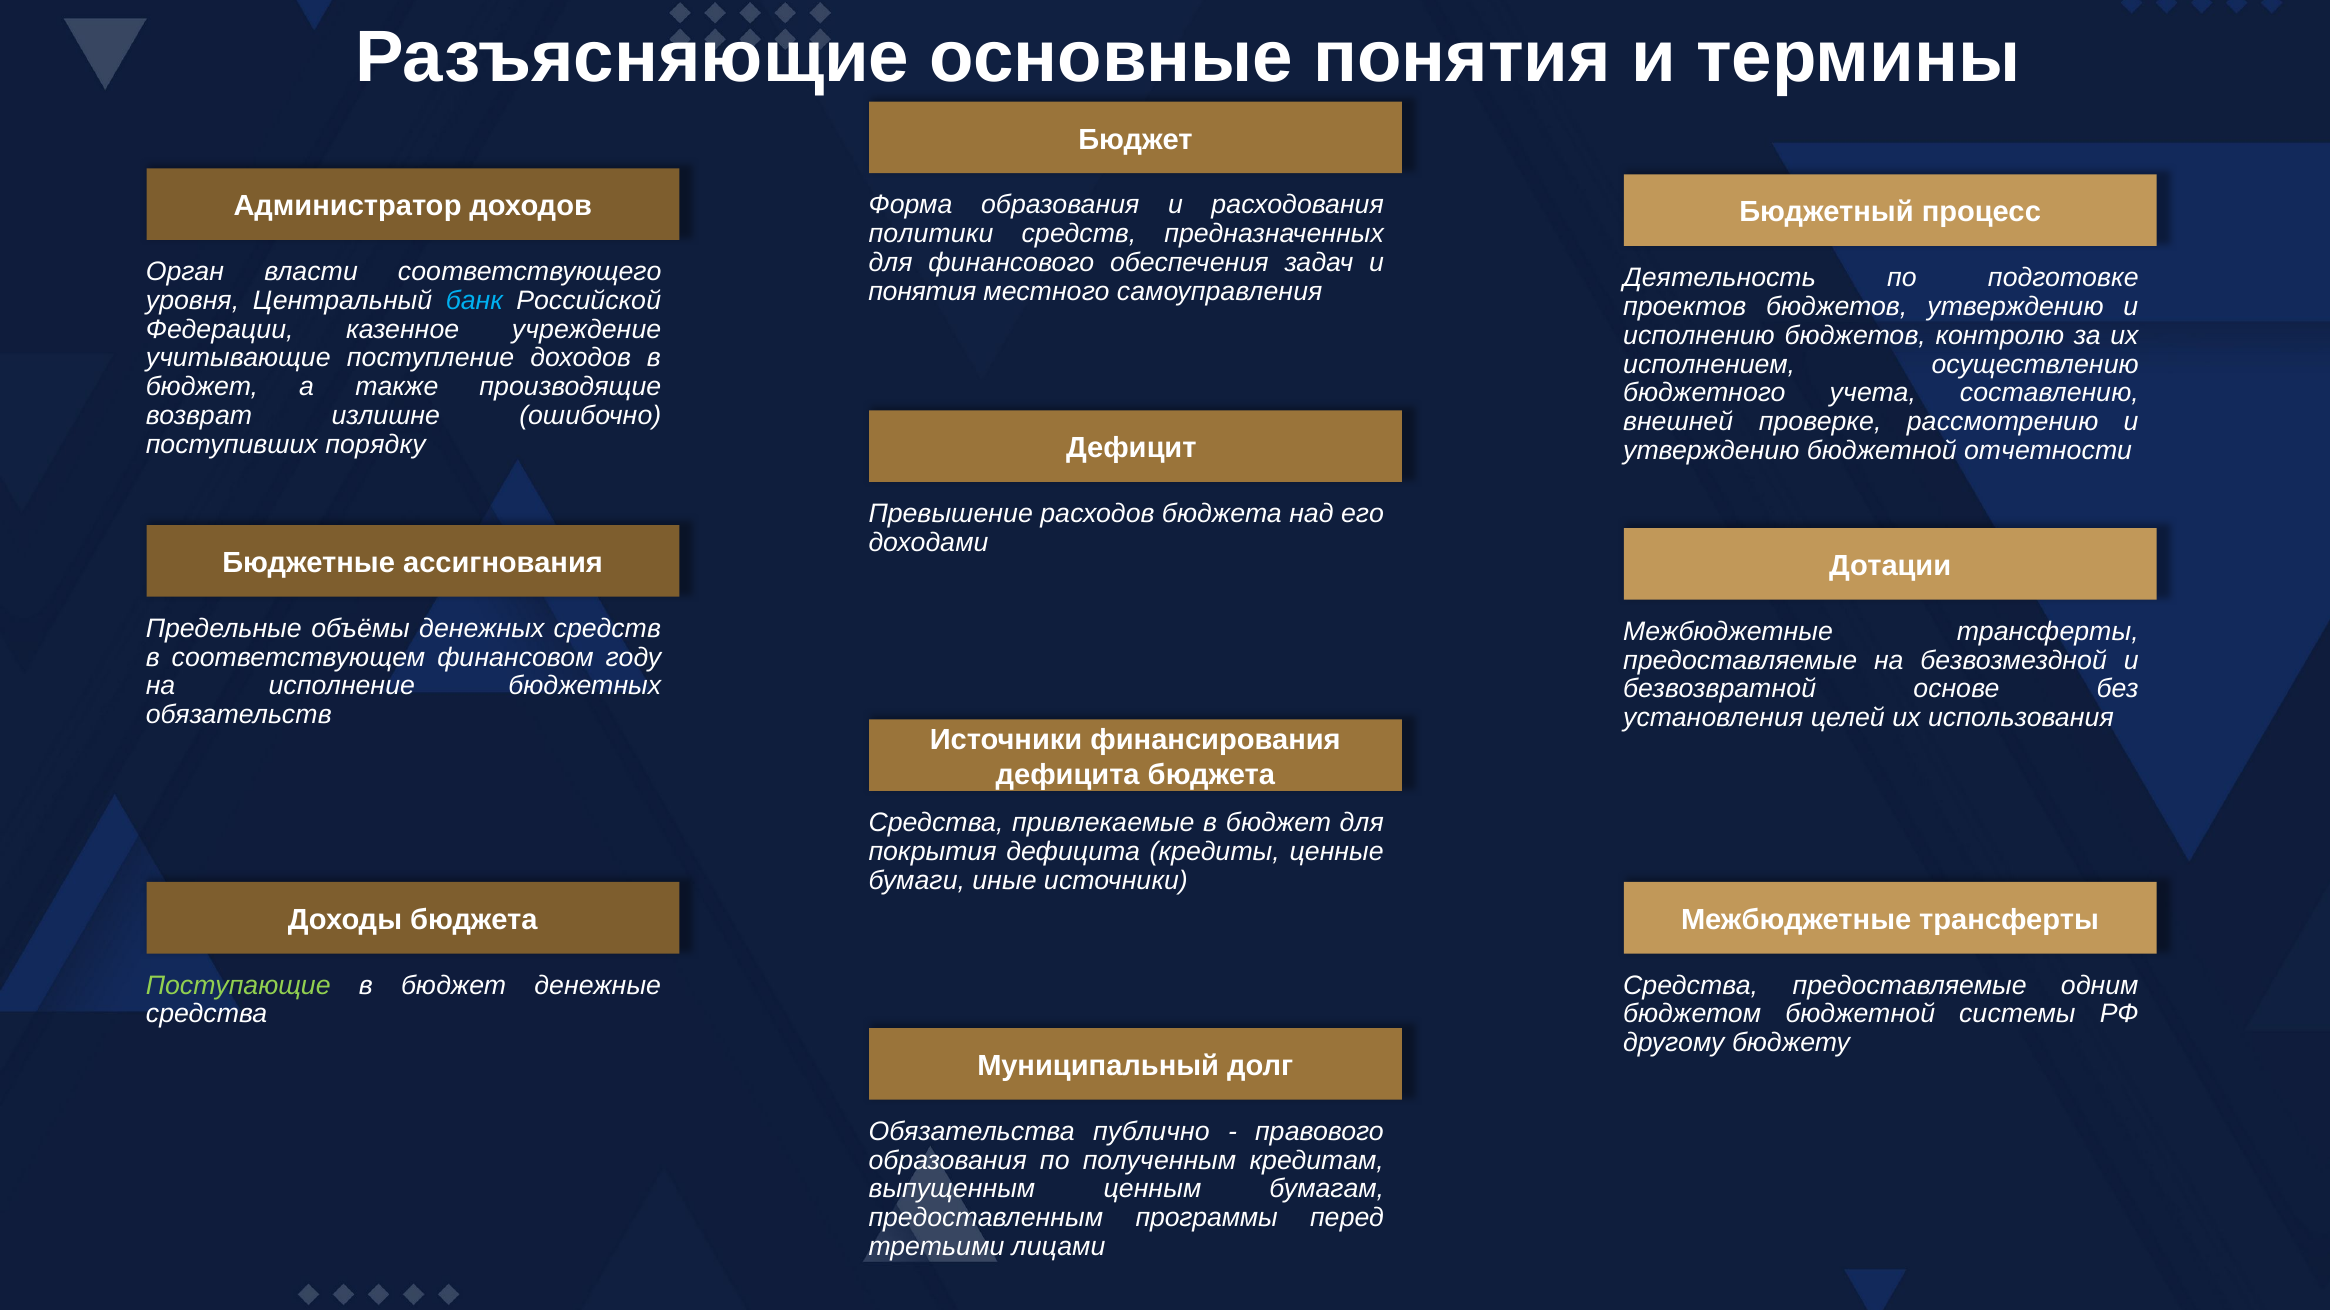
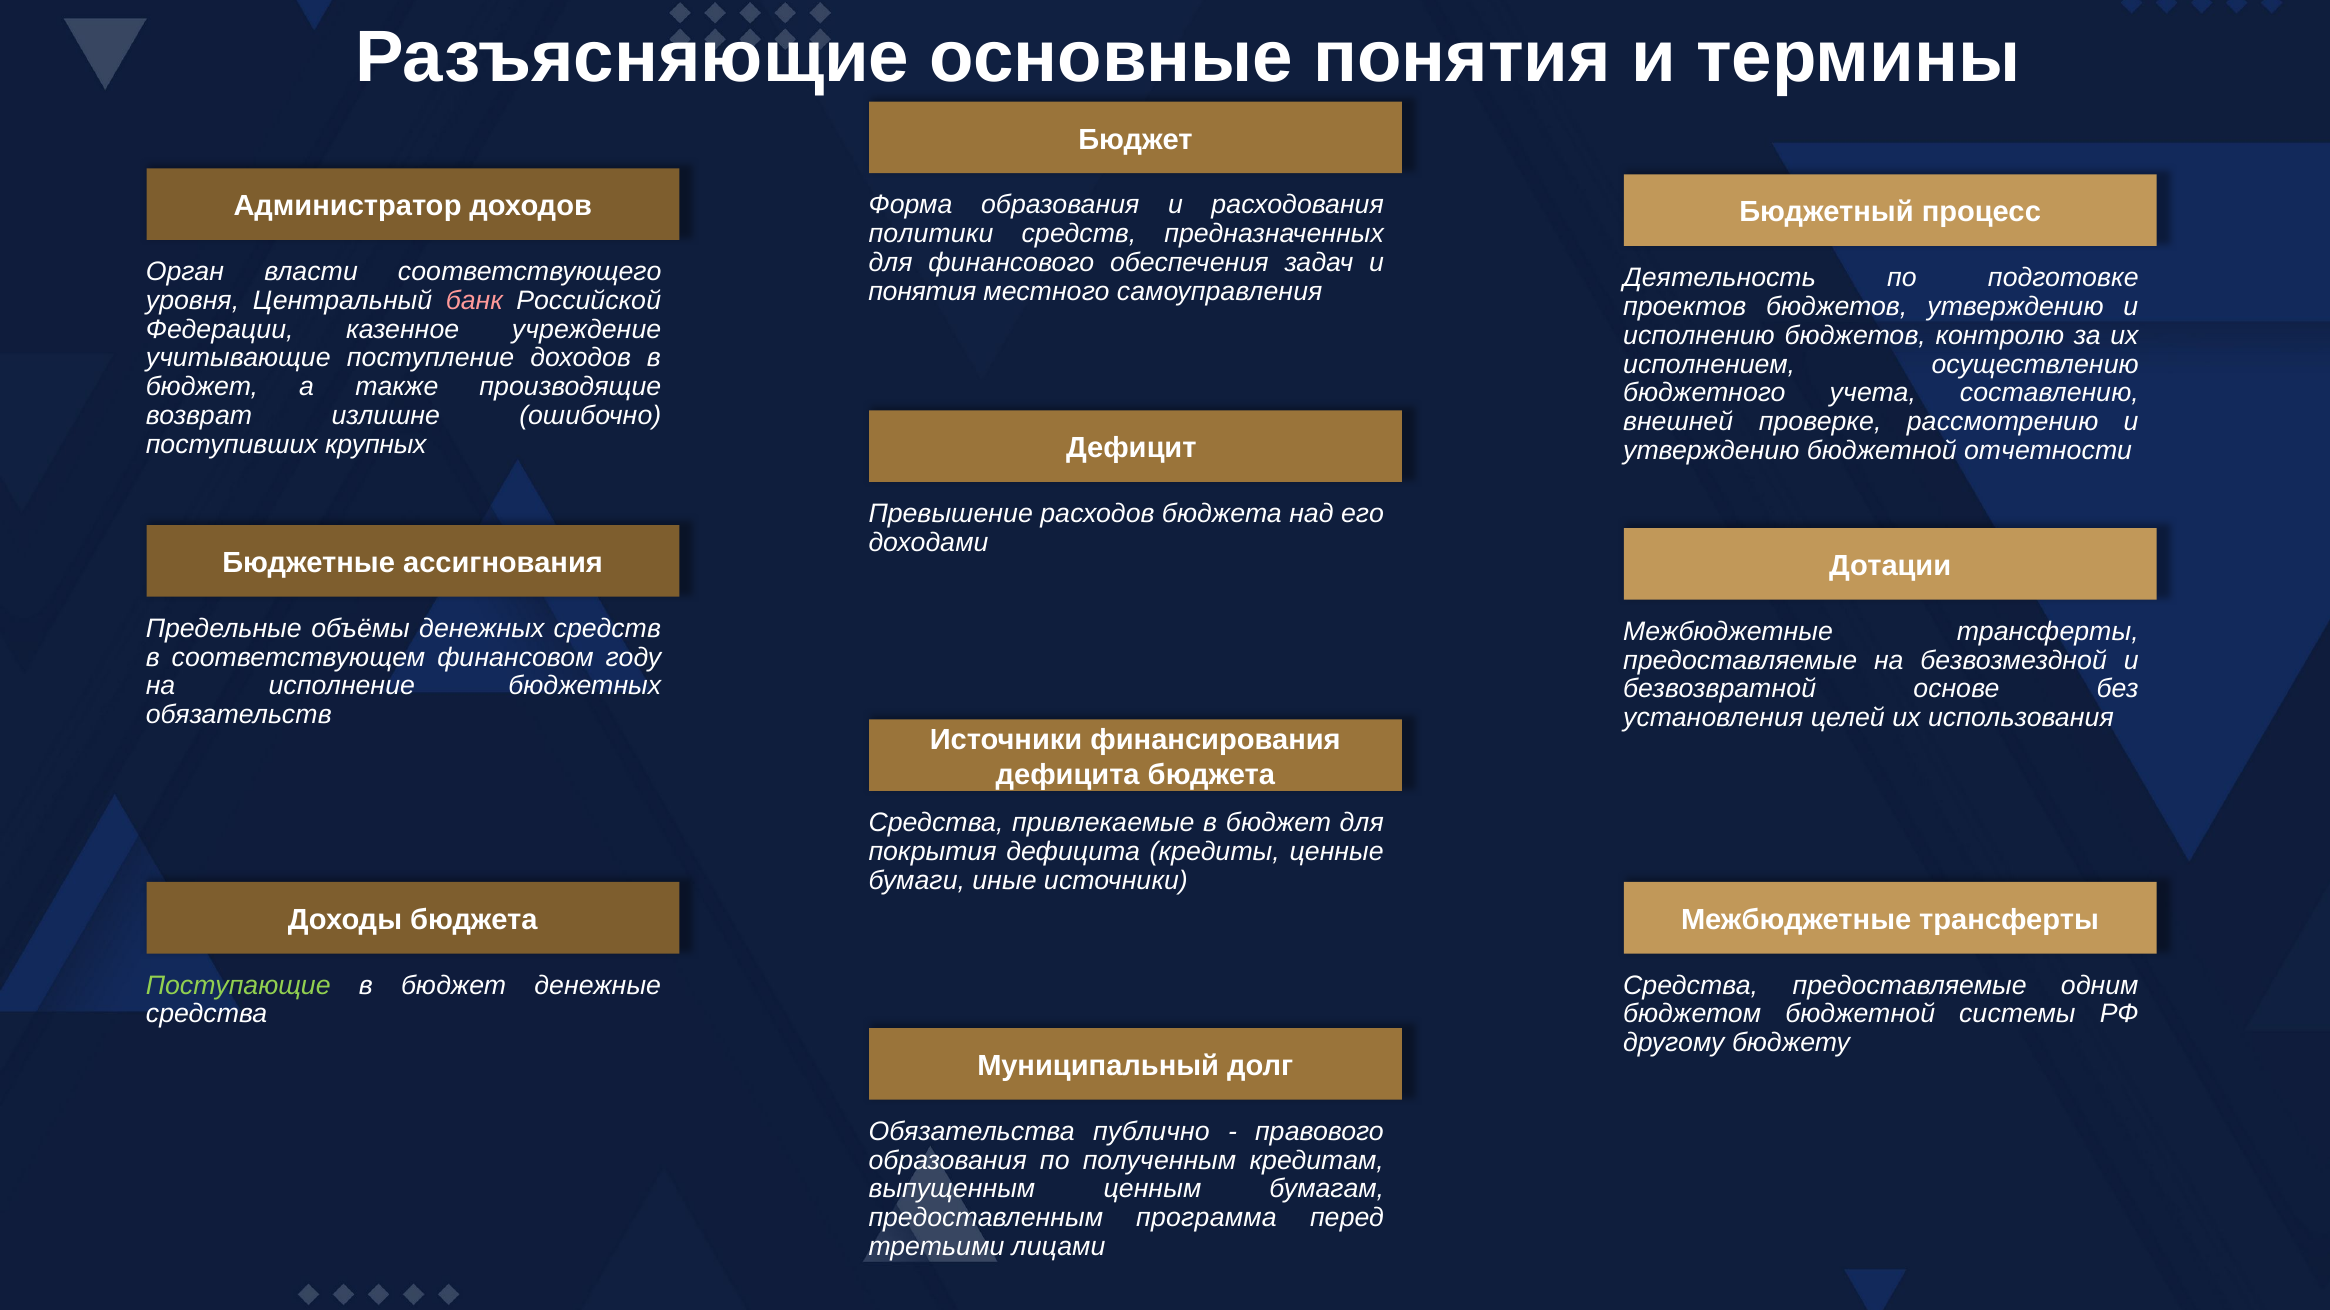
банк colour: light blue -> pink (474, 301)
порядку: порядку -> крупных (376, 445)
программы: программы -> программа (1206, 1218)
